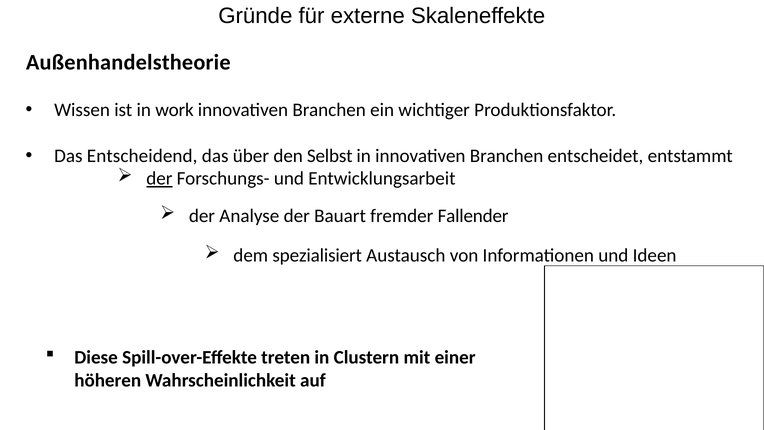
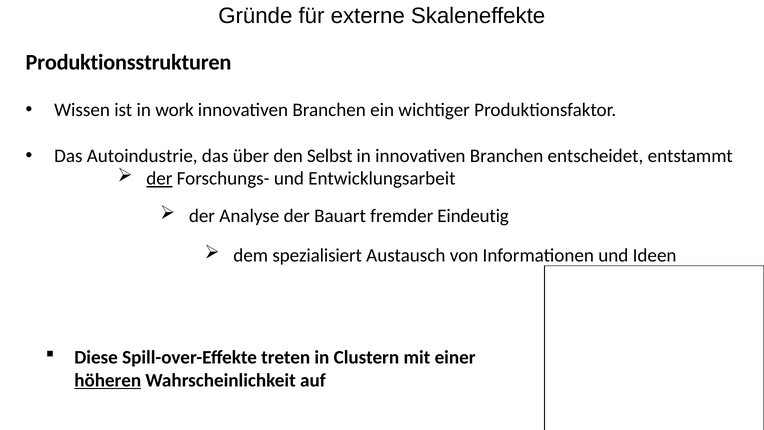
Außenhandelstheorie: Außenhandelstheorie -> Produktionsstrukturen (128, 62)
Entscheidend: Entscheidend -> Autoindustrie (142, 156)
Fallender: Fallender -> Eindeutig (473, 216)
höheren underline: none -> present (108, 380)
